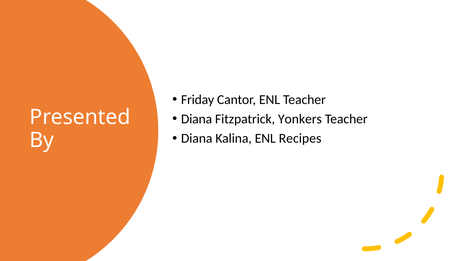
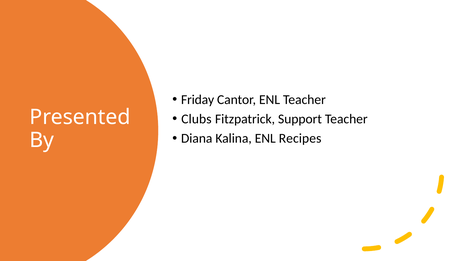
Diana: Diana -> Clubs (196, 119)
Yonkers: Yonkers -> Support (300, 119)
